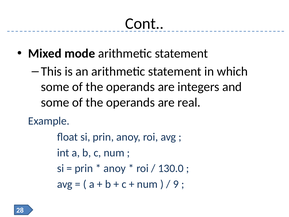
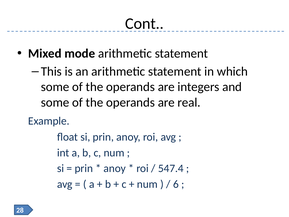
130.0: 130.0 -> 547.4 (171, 168)
9: 9 -> 6 (176, 184)
